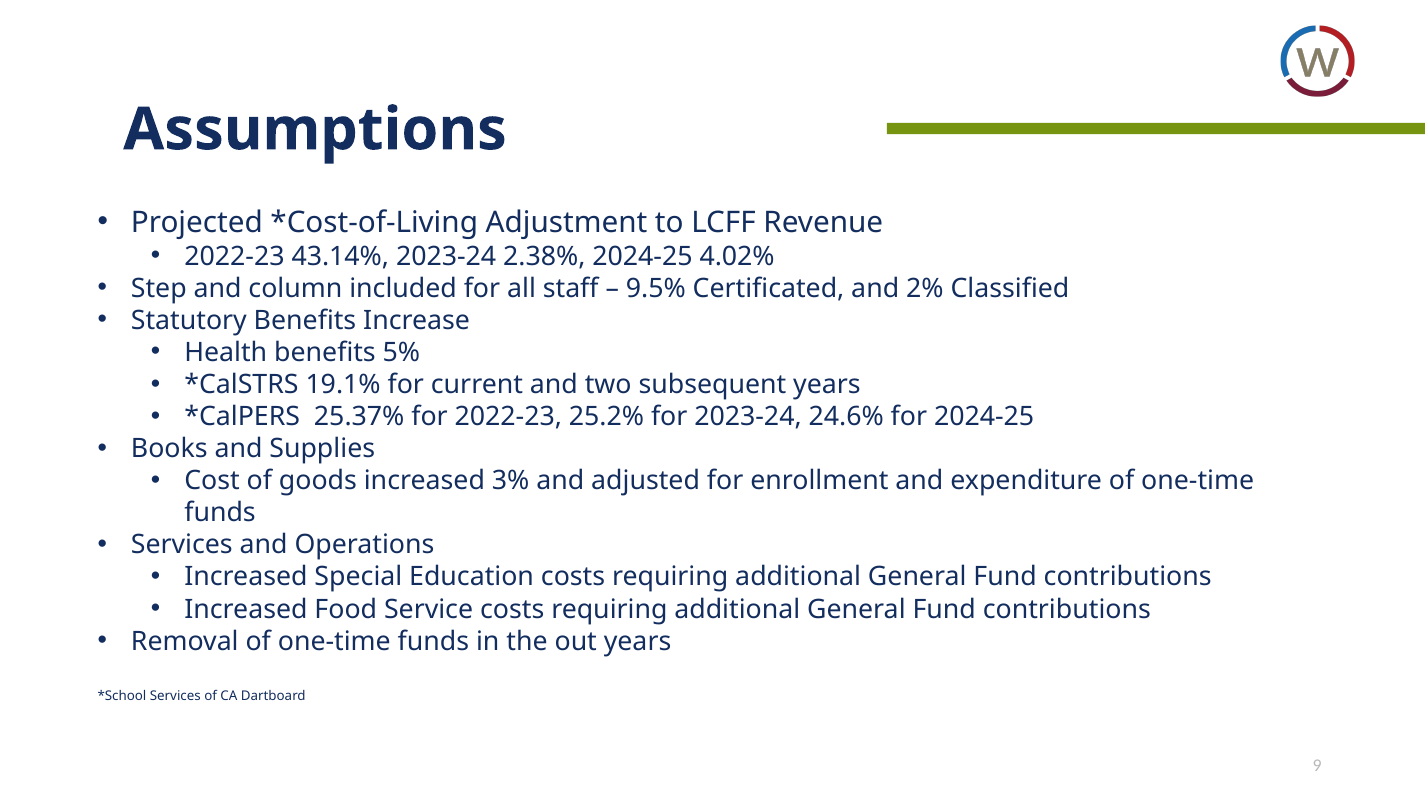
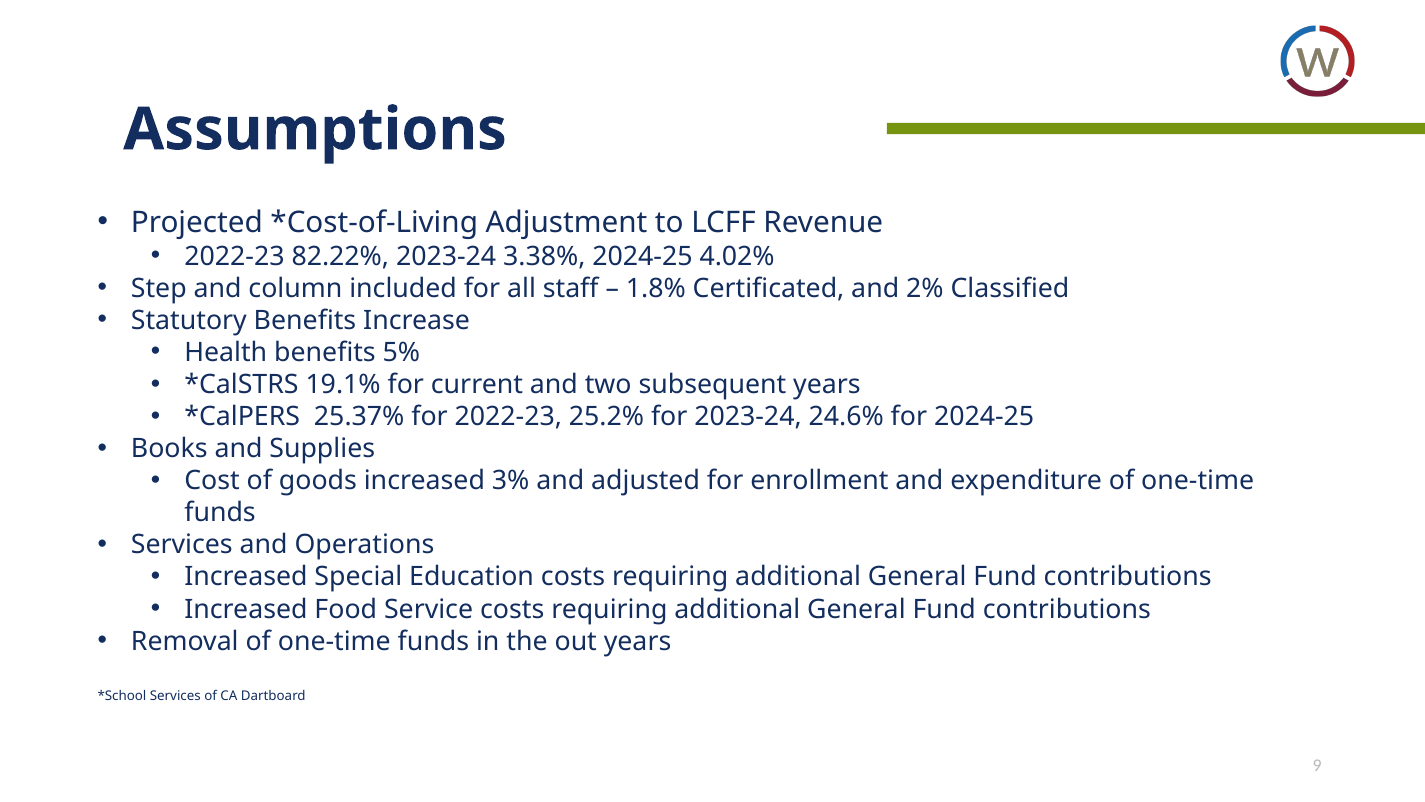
43.14%: 43.14% -> 82.22% (340, 256)
2.38%: 2.38% -> 3.38% (544, 256)
9.5%: 9.5% -> 1.8% (656, 288)
